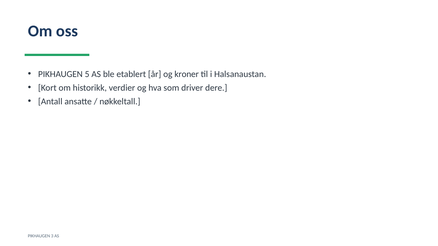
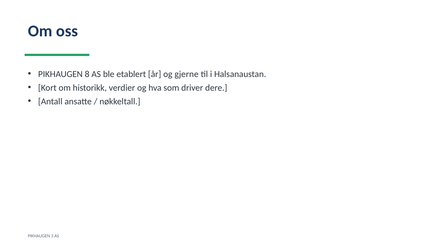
5: 5 -> 8 (87, 74)
kroner: kroner -> gjerne (187, 74)
